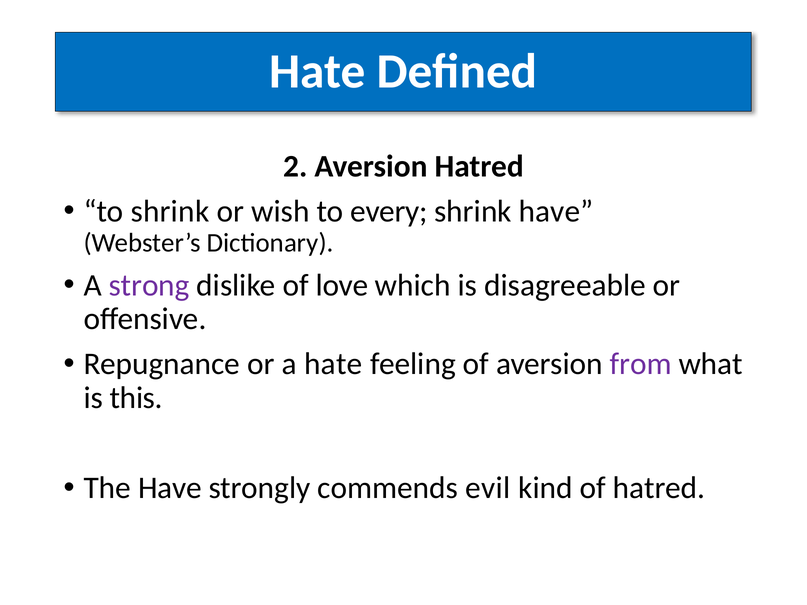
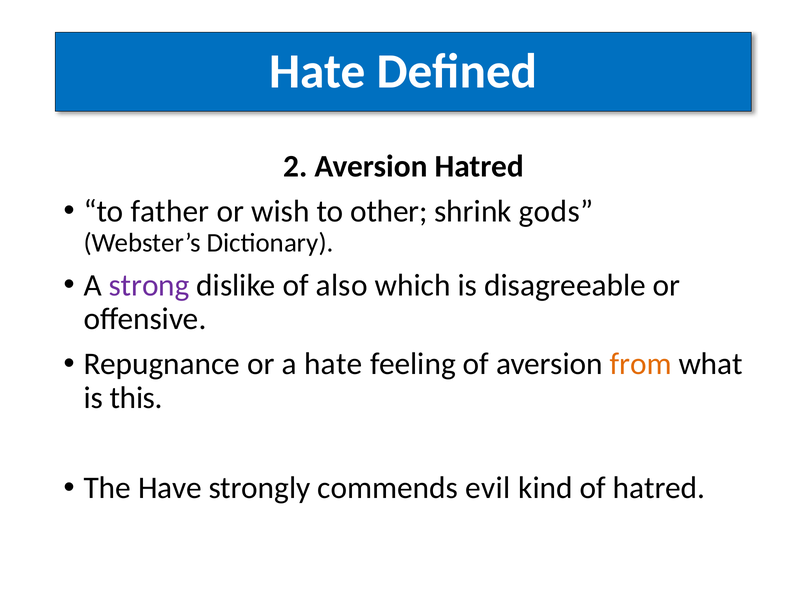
to shrink: shrink -> father (170, 211)
every: every -> other (389, 211)
shrink have: have -> gods (556, 211)
love: love -> also (342, 285)
from colour: purple -> orange (641, 364)
